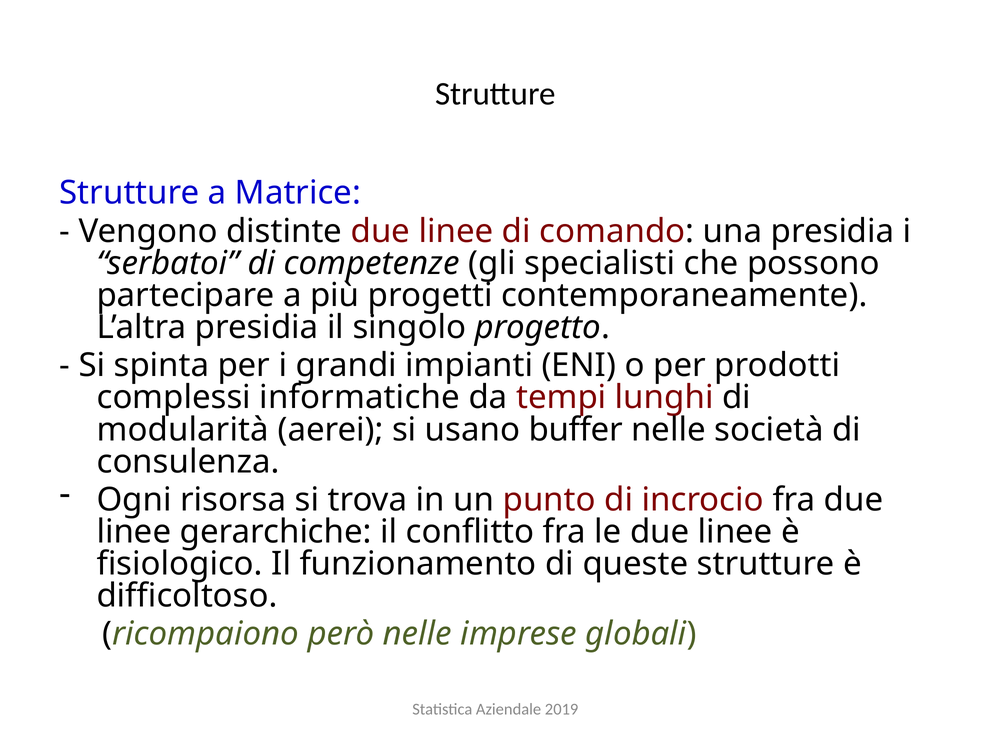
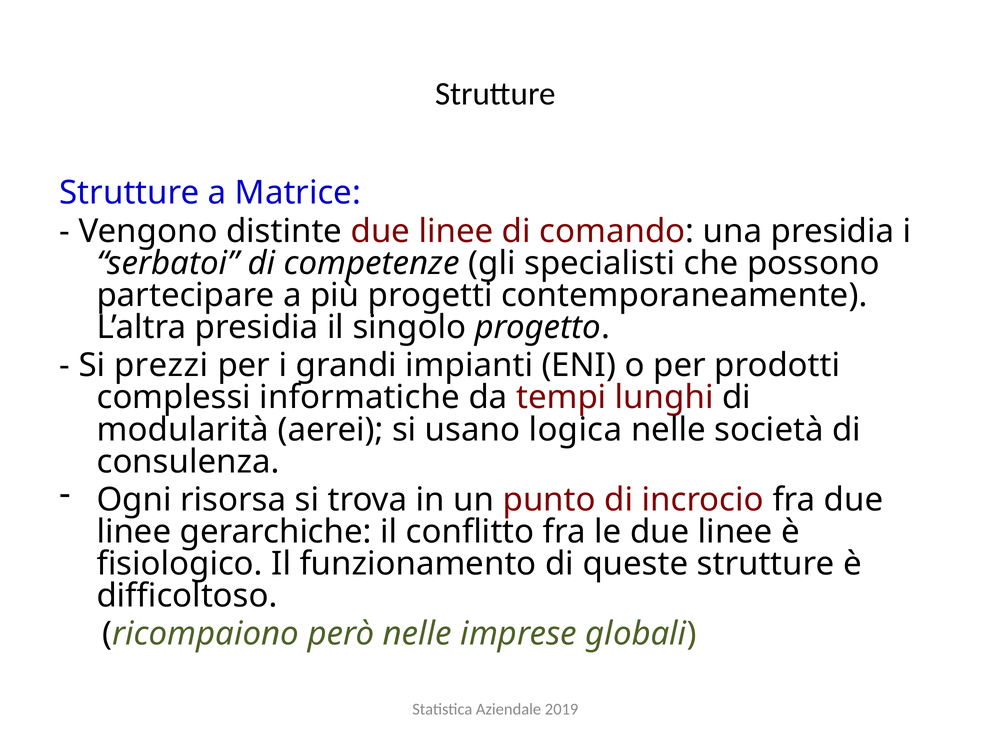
spinta: spinta -> prezzi (161, 366)
buffer: buffer -> logica (575, 430)
